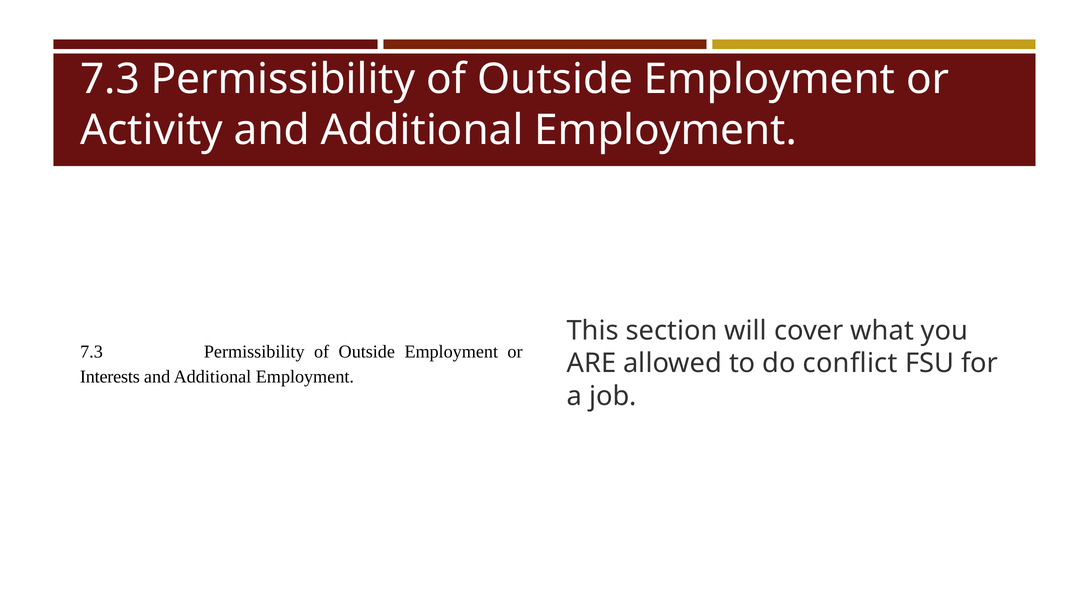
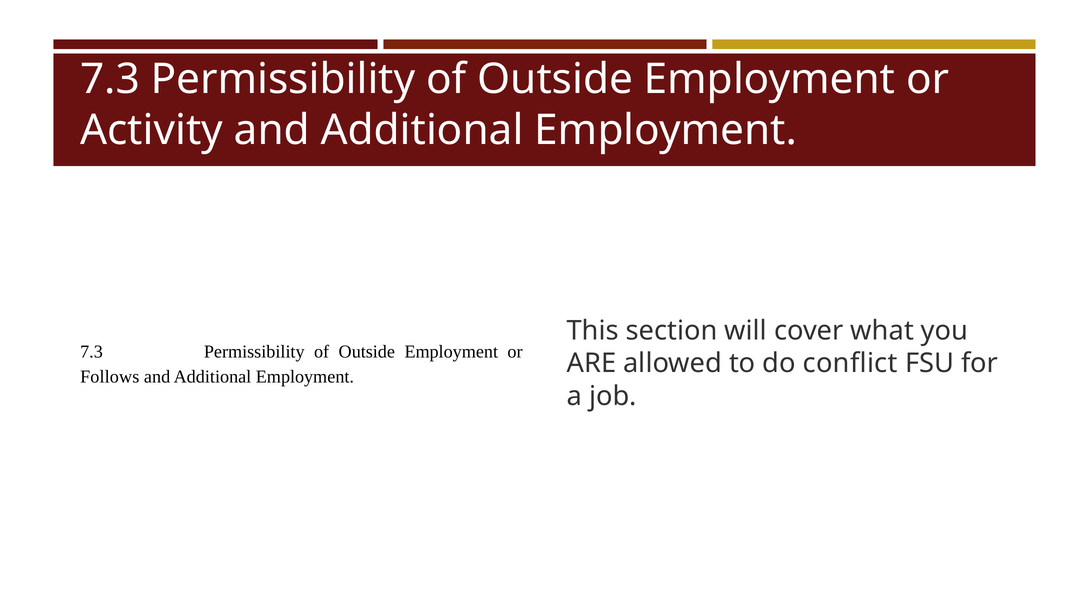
Interests: Interests -> Follows (110, 377)
